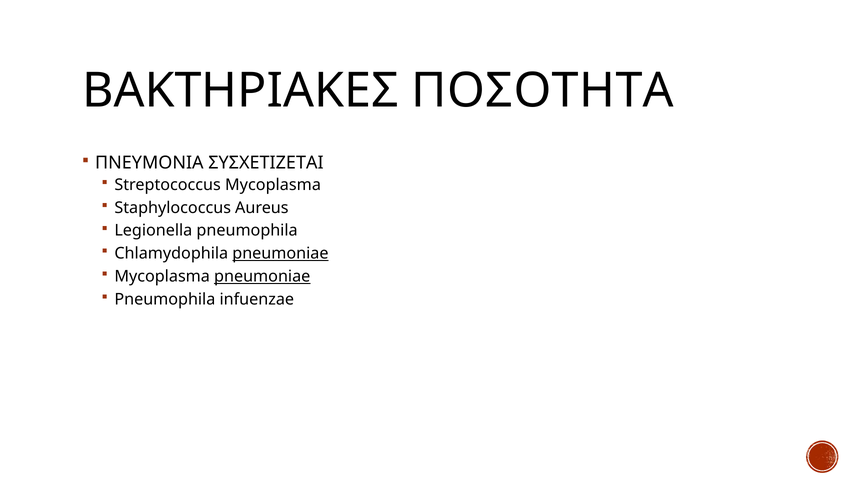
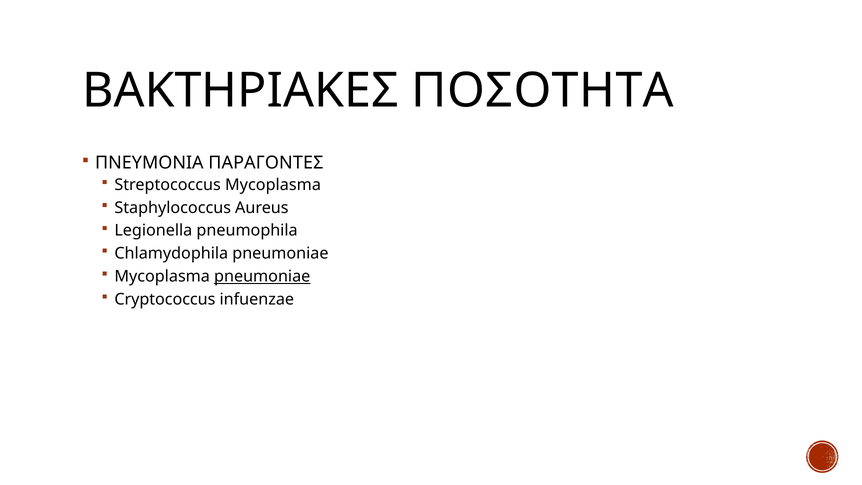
ΣΥΣΧΕΤΙΖΕΤΑΙ: ΣΥΣΧΕΤΙΖΕΤΑΙ -> ΠΑΡΑΓΟΝΤΕΣ (266, 163)
pneumoniae underline: present -> none (280, 253)
Pneumophila: Pneumophila -> Cryptococcus (165, 299)
